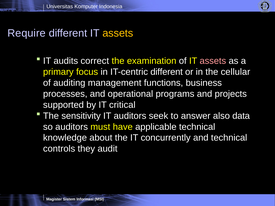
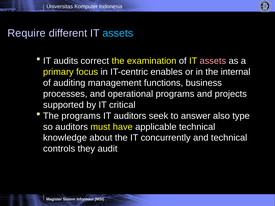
assets colour: yellow -> light blue (118, 33)
IT-centric different: different -> enables (167, 72)
cellular: cellular -> internal (236, 72)
The sensitivity: sensitivity -> programs (81, 116)
data: data -> type (241, 116)
